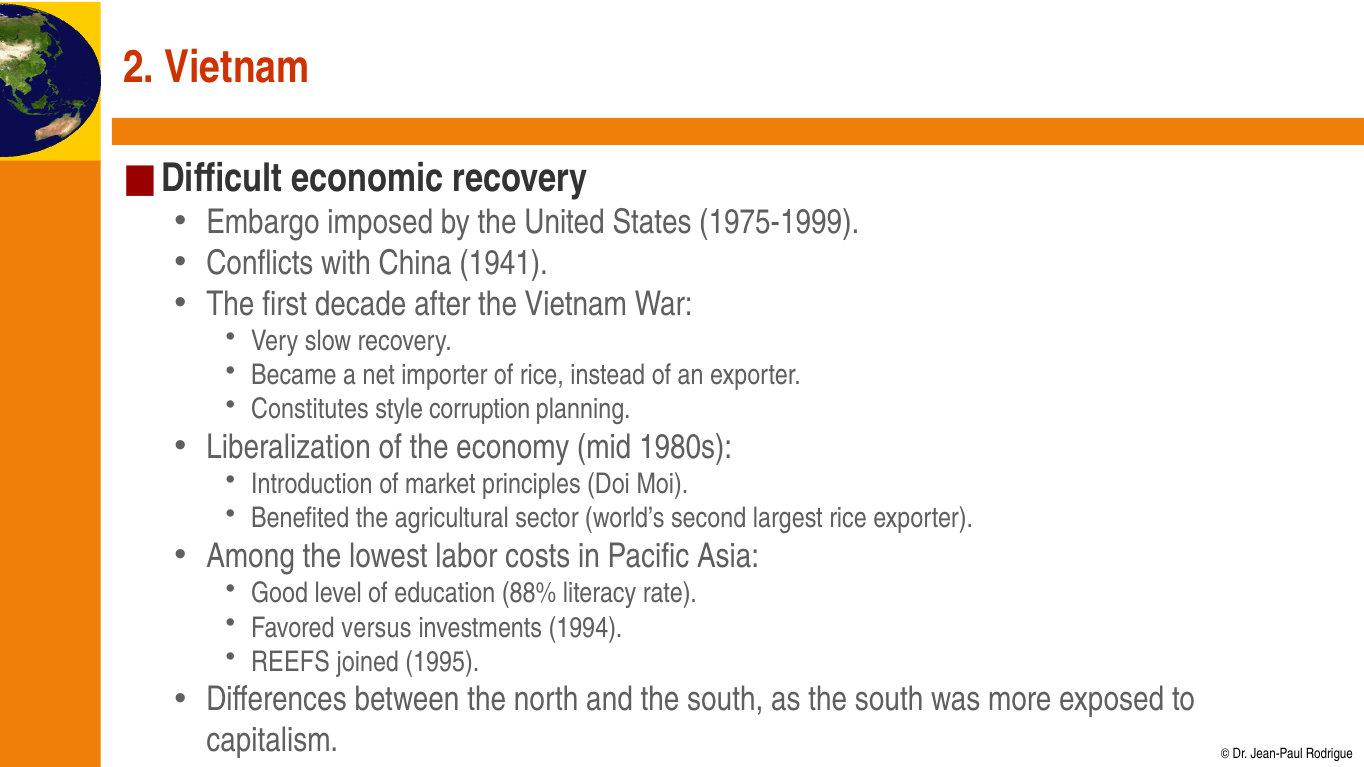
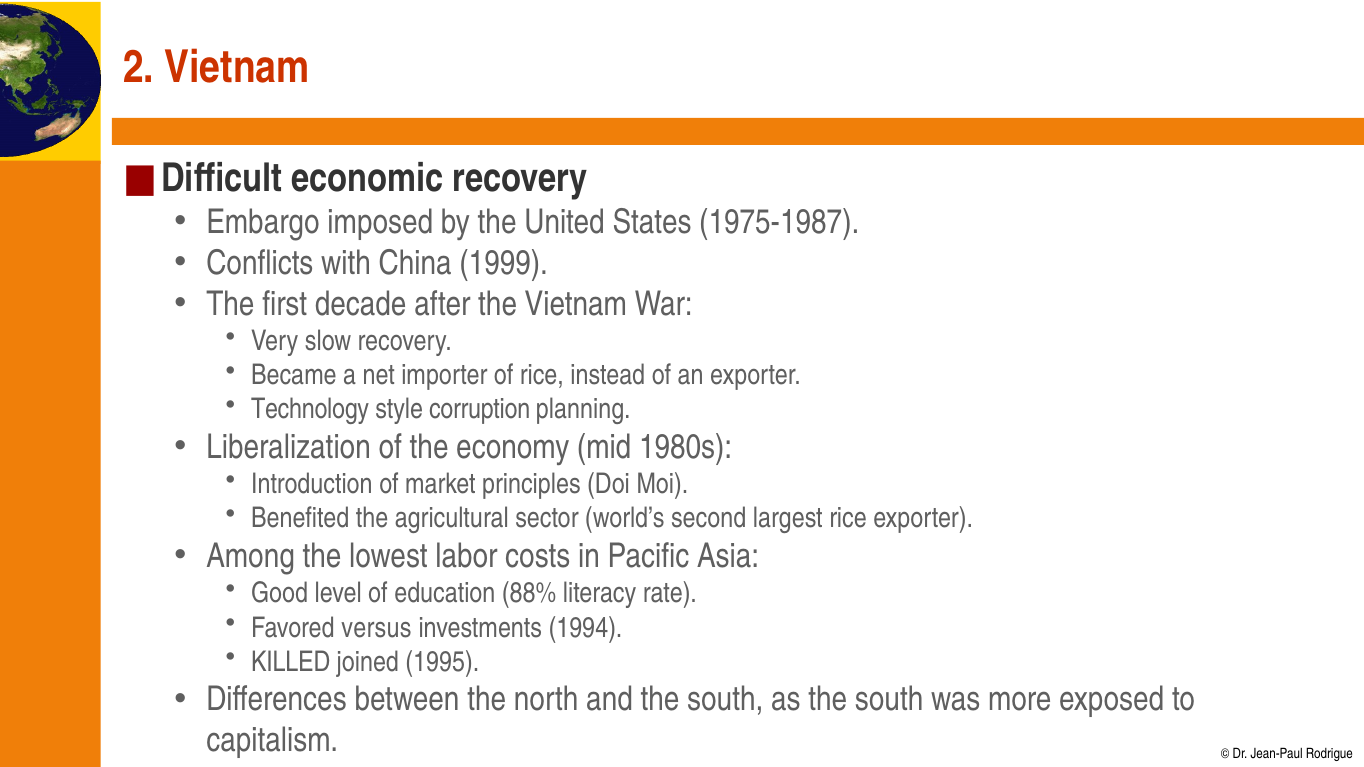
1975-1999: 1975-1999 -> 1975-1987 (779, 222)
1941: 1941 -> 1999 (504, 263)
Constitutes: Constitutes -> Technology (310, 410)
REEFS: REEFS -> KILLED (291, 662)
